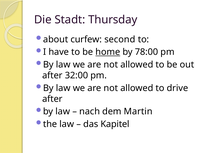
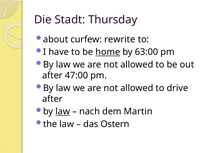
second: second -> rewrite (120, 39)
78:00: 78:00 -> 63:00 (146, 52)
32:00: 32:00 -> 47:00 (76, 75)
law underline: none -> present (63, 111)
Kapitel: Kapitel -> Ostern (115, 124)
